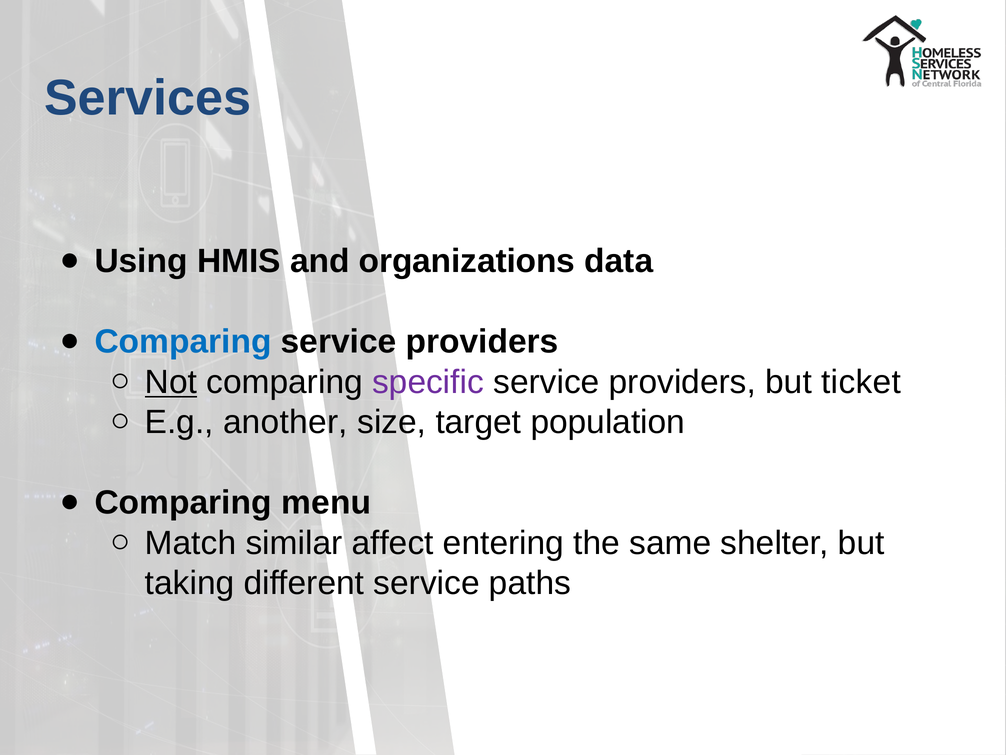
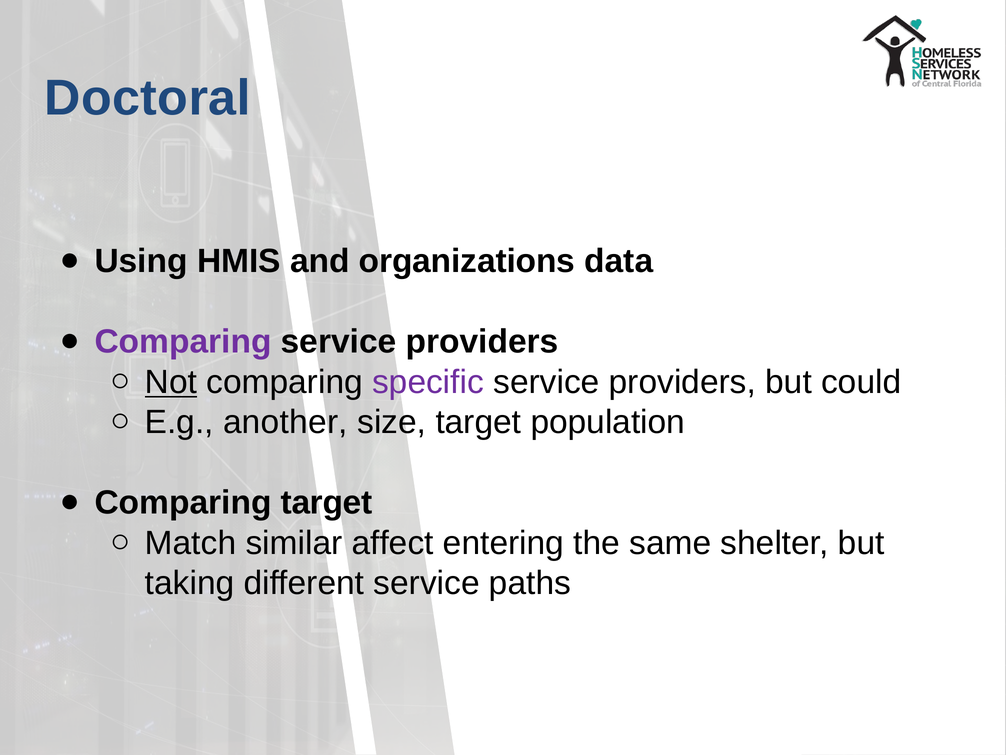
Services: Services -> Doctoral (148, 98)
Comparing colour: blue -> purple (183, 341)
ticket: ticket -> could (861, 382)
Comparing menu: menu -> target (327, 502)
